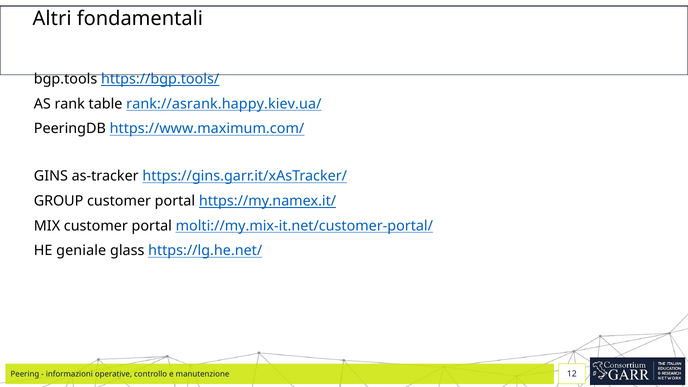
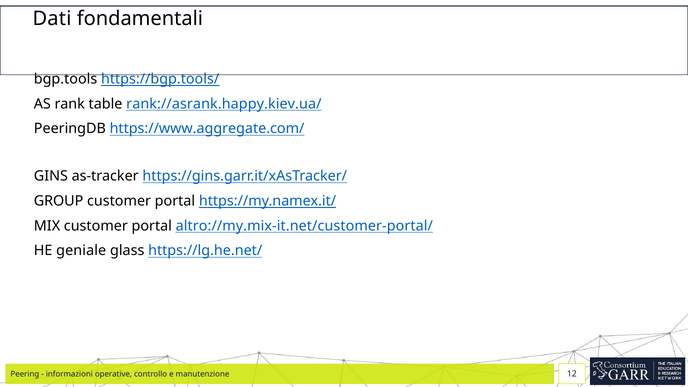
Altri: Altri -> Dati (52, 19)
https://www.maximum.com/: https://www.maximum.com/ -> https://www.aggregate.com/ (207, 129)
molti://my.mix-it.net/customer-portal/: molti://my.mix-it.net/customer-portal/ -> altro://my.mix-it.net/customer-portal/ (304, 226)
